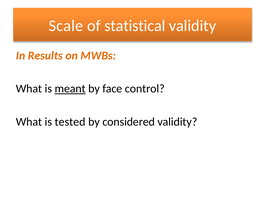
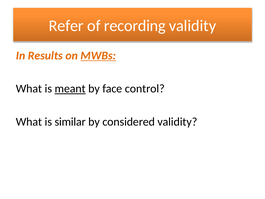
Scale: Scale -> Refer (66, 26)
statistical: statistical -> recording (135, 26)
MWBs underline: none -> present (98, 56)
tested: tested -> similar (70, 122)
